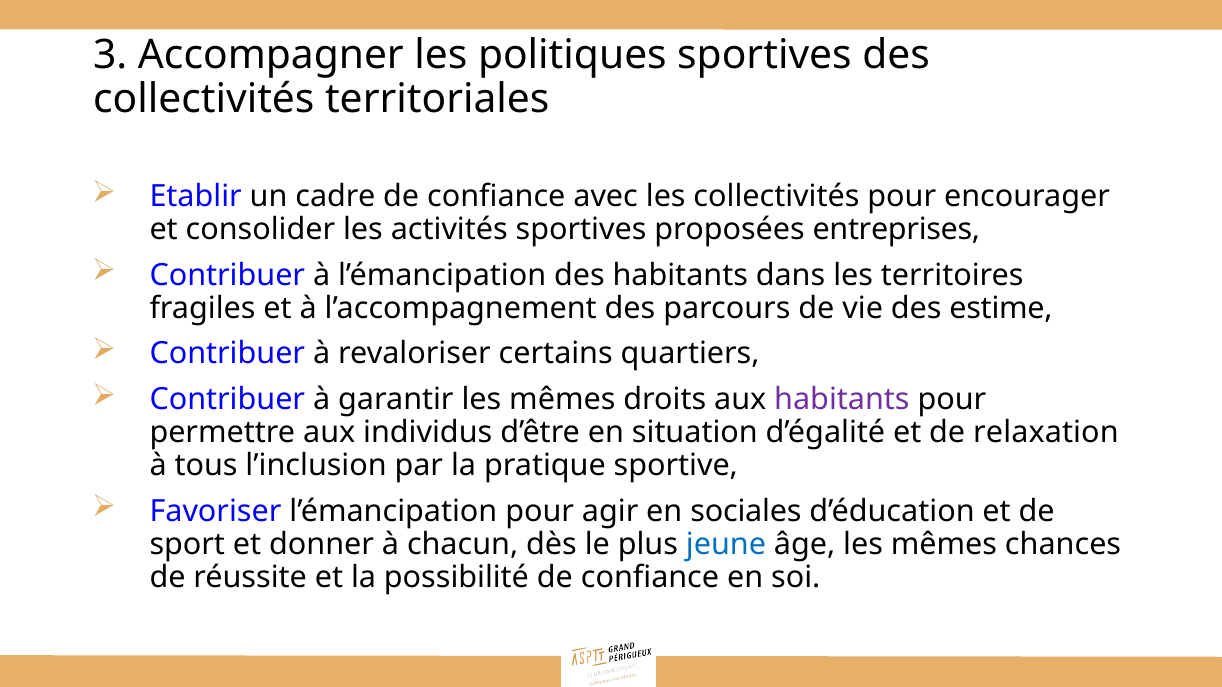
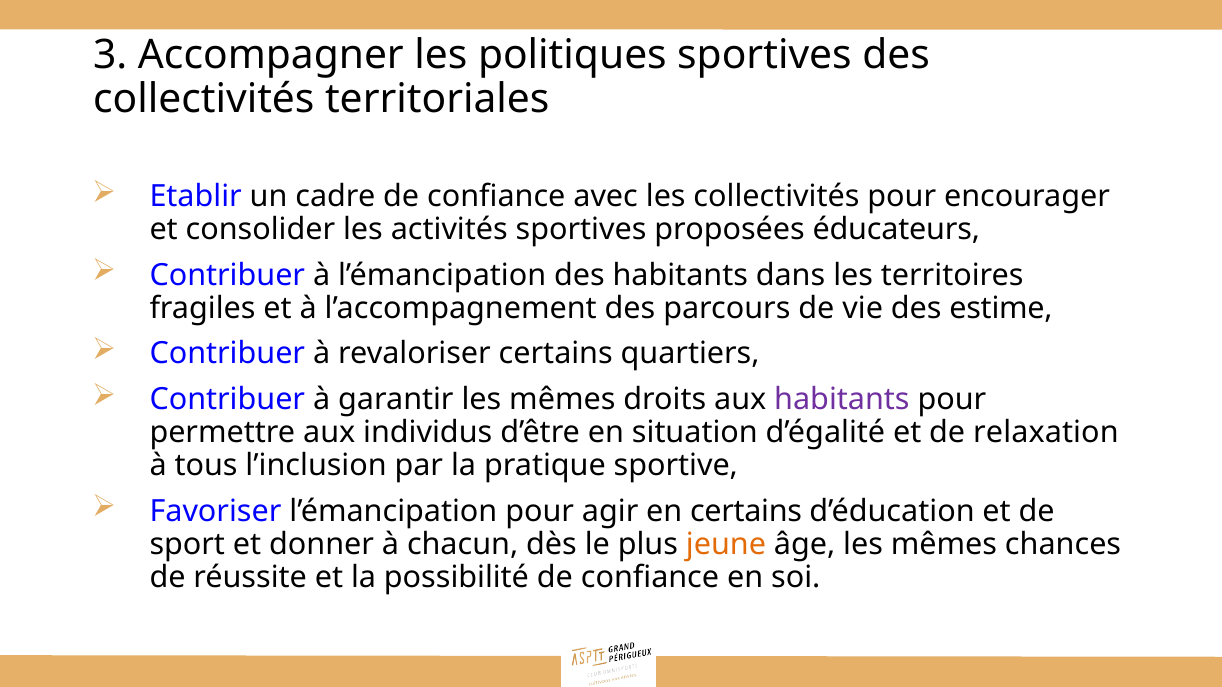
entreprises: entreprises -> éducateurs (896, 230)
en sociales: sociales -> certains (746, 511)
jeune colour: blue -> orange (726, 544)
